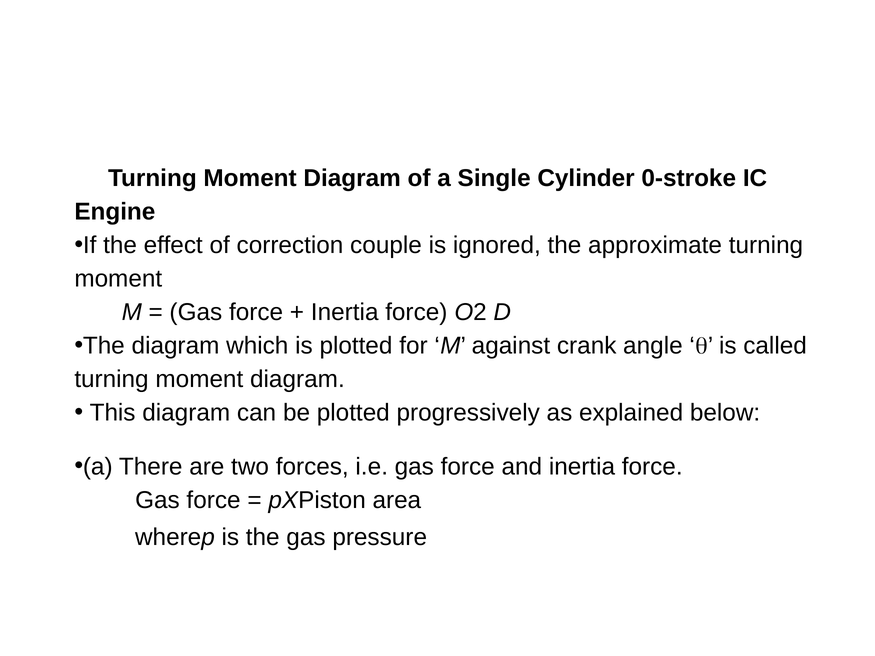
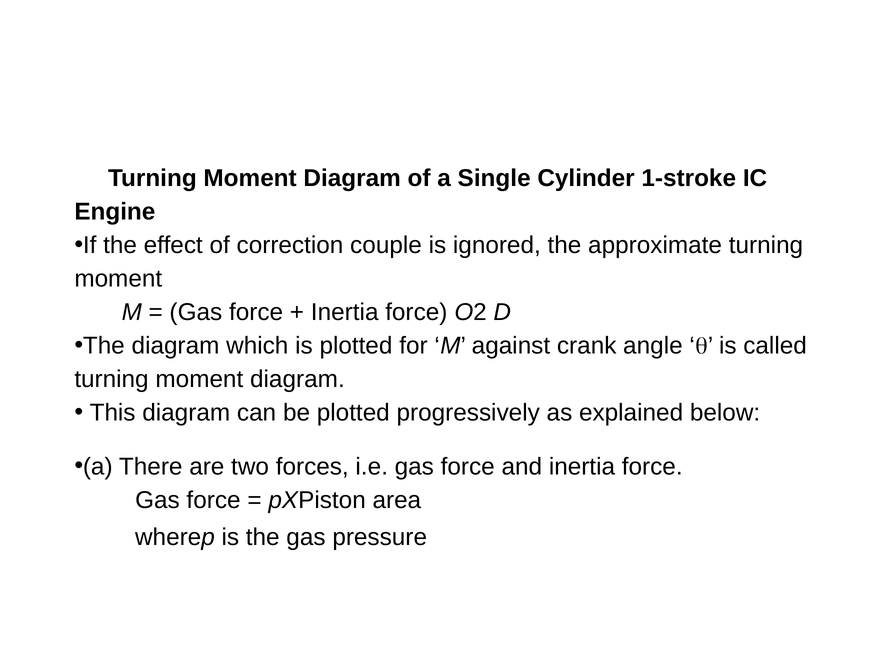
0-stroke: 0-stroke -> 1-stroke (689, 178)
